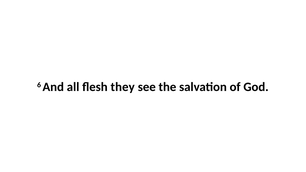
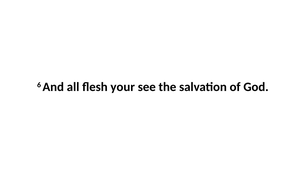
they: they -> your (123, 87)
